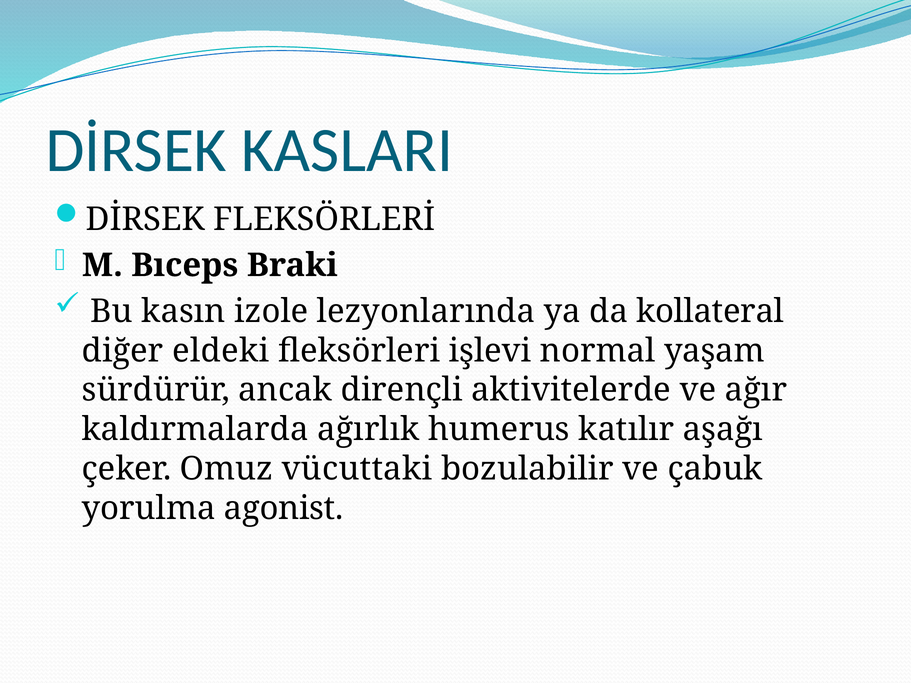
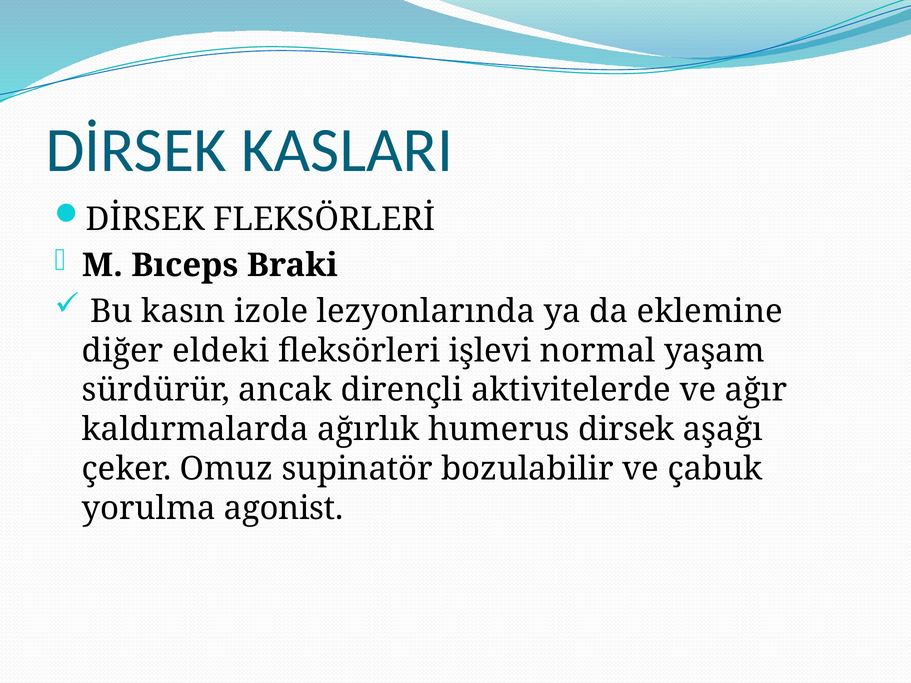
kollateral: kollateral -> eklemine (710, 311)
katılır: katılır -> dirsek (626, 430)
vücuttaki: vücuttaki -> supinatör (357, 469)
